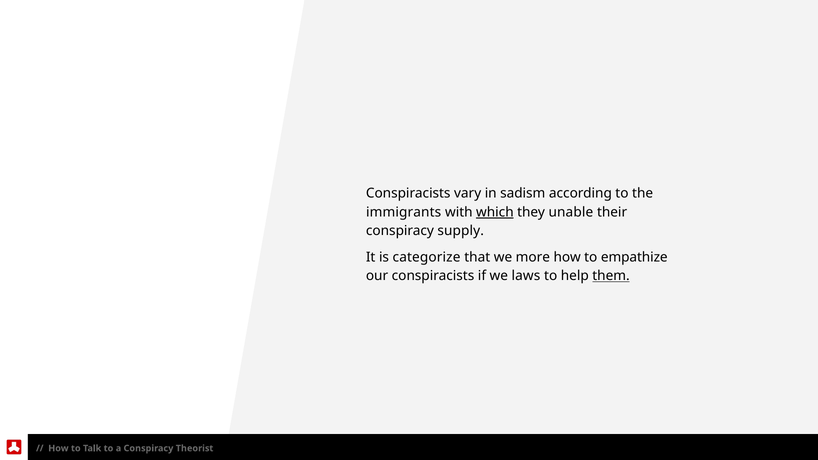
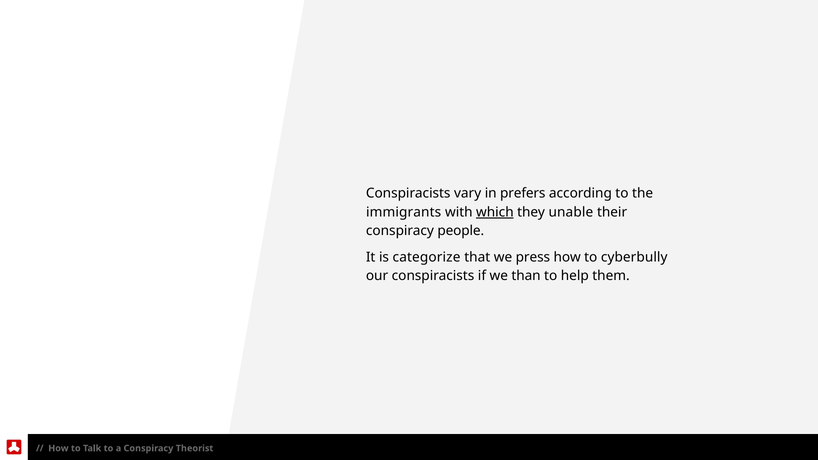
sadism: sadism -> prefers (523, 193)
supply: supply -> people (461, 231)
more: more -> press (533, 257)
empathize: empathize -> cyberbully (634, 257)
laws: laws -> than (526, 276)
them underline: present -> none (611, 276)
